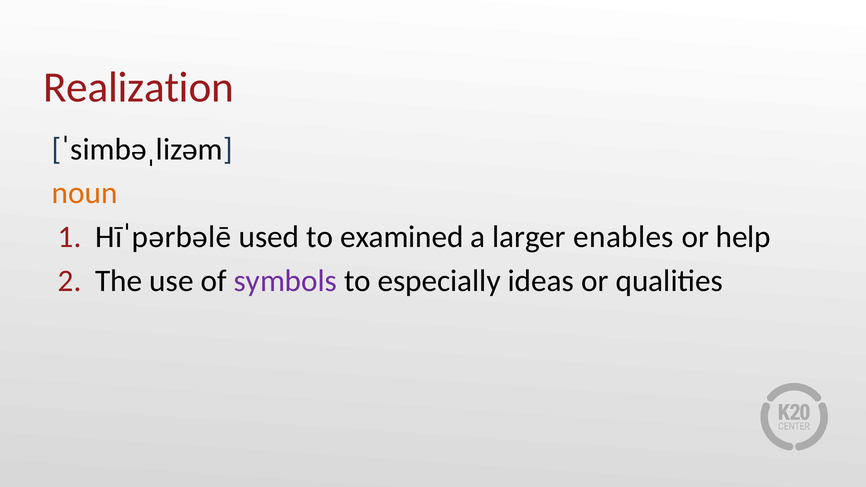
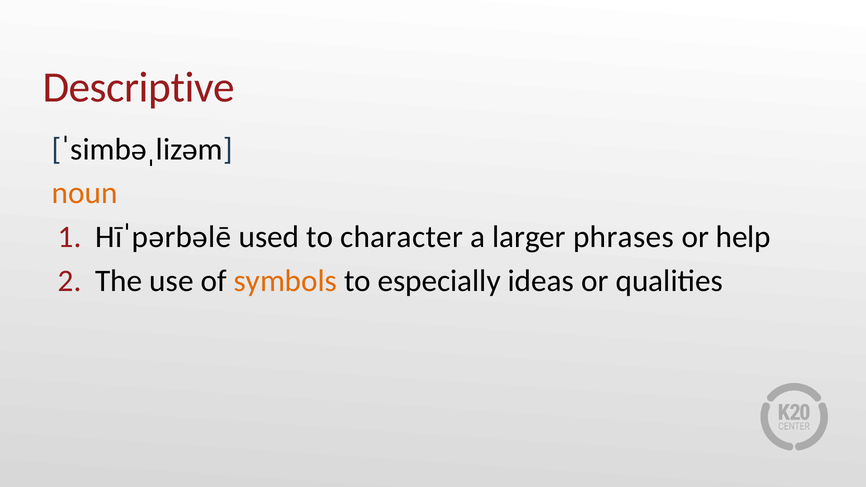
Realization: Realization -> Descriptive (139, 87)
examined: examined -> character (402, 237)
enables: enables -> phrases (624, 237)
symbols colour: purple -> orange (285, 281)
